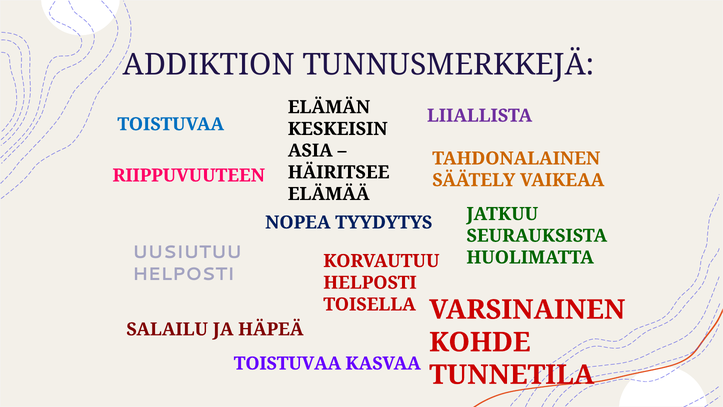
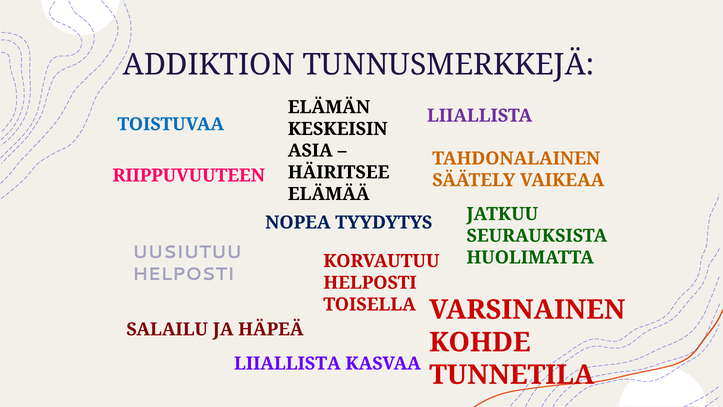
TOISTUVAA: TOISTUVAA -> LIIALLISTA (287, 363)
